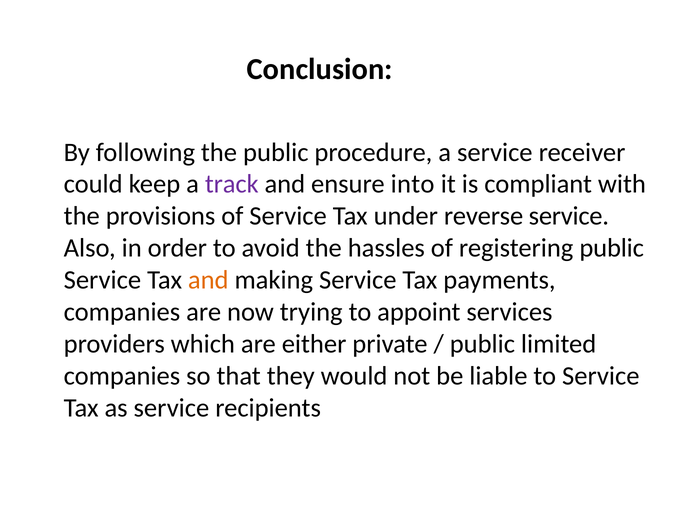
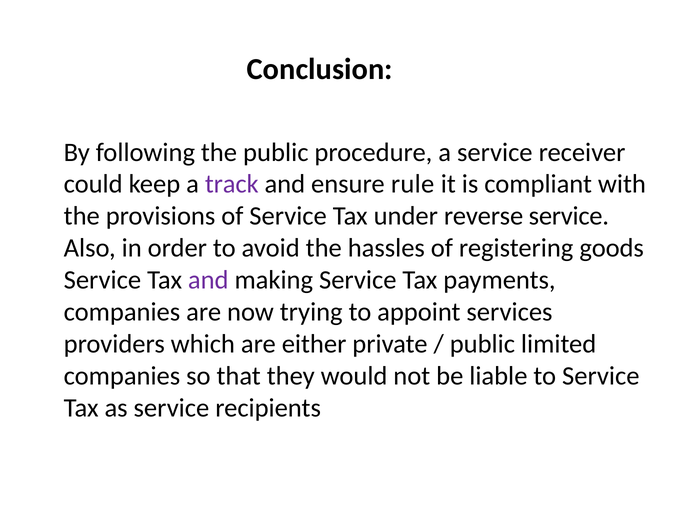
into: into -> rule (413, 184)
registering public: public -> goods (612, 248)
and colour: orange -> purple (208, 280)
